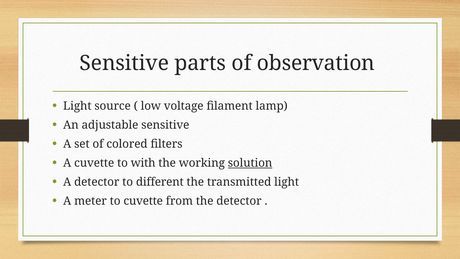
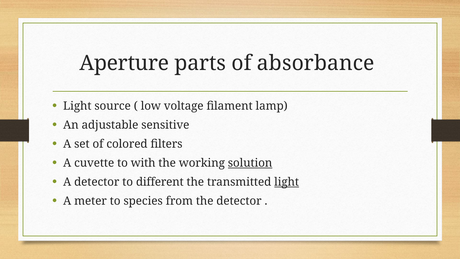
Sensitive: Sensitive -> Aperture (124, 63)
observation: observation -> absorbance (316, 63)
light underline: none -> present (287, 182)
to cuvette: cuvette -> species (143, 201)
